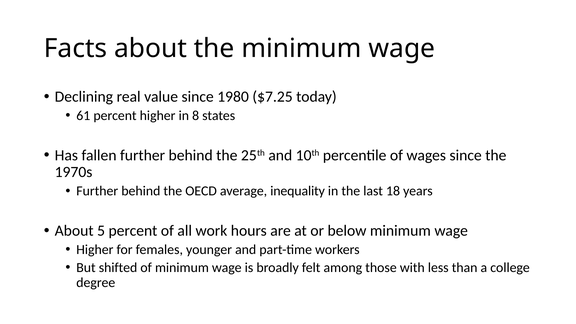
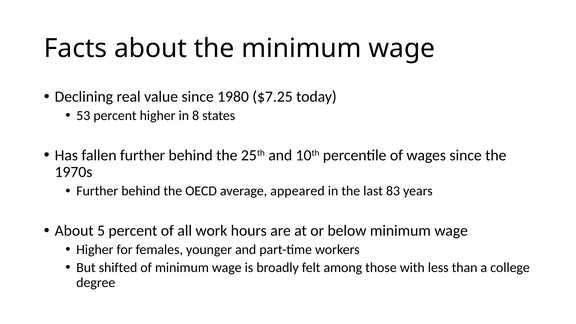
61: 61 -> 53 (83, 116)
inequality: inequality -> appeared (297, 191)
18: 18 -> 83 (393, 191)
